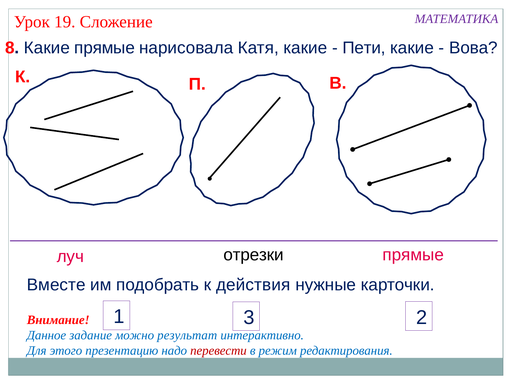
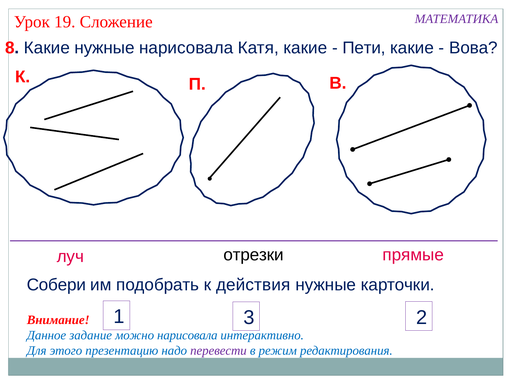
Какие прямые: прямые -> нужные (105, 48)
Вместе: Вместе -> Собери (56, 285)
можно результат: результат -> нарисовала (187, 335)
перевести colour: red -> purple (218, 351)
